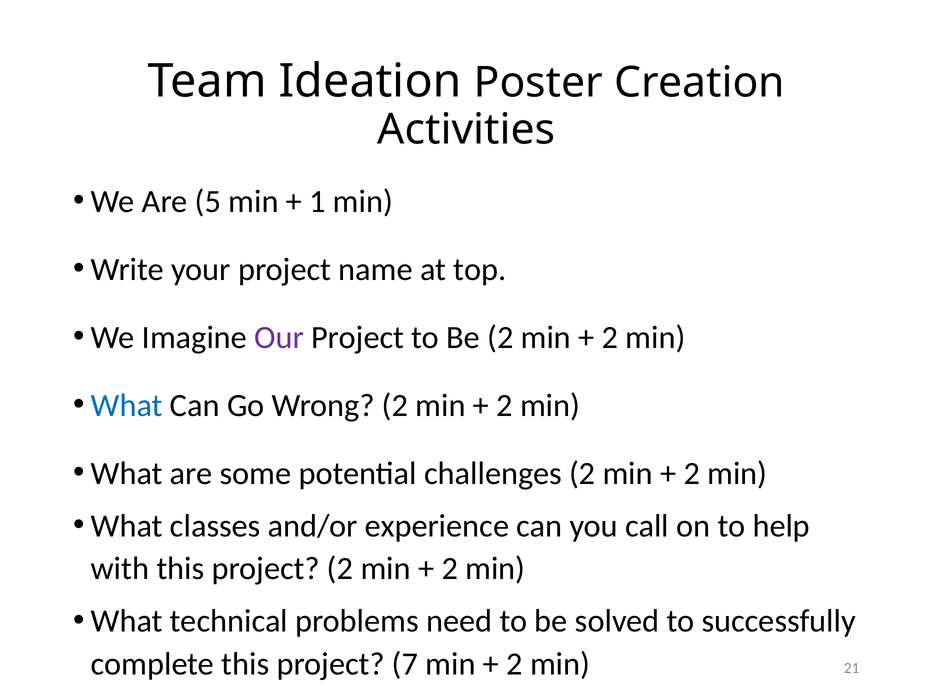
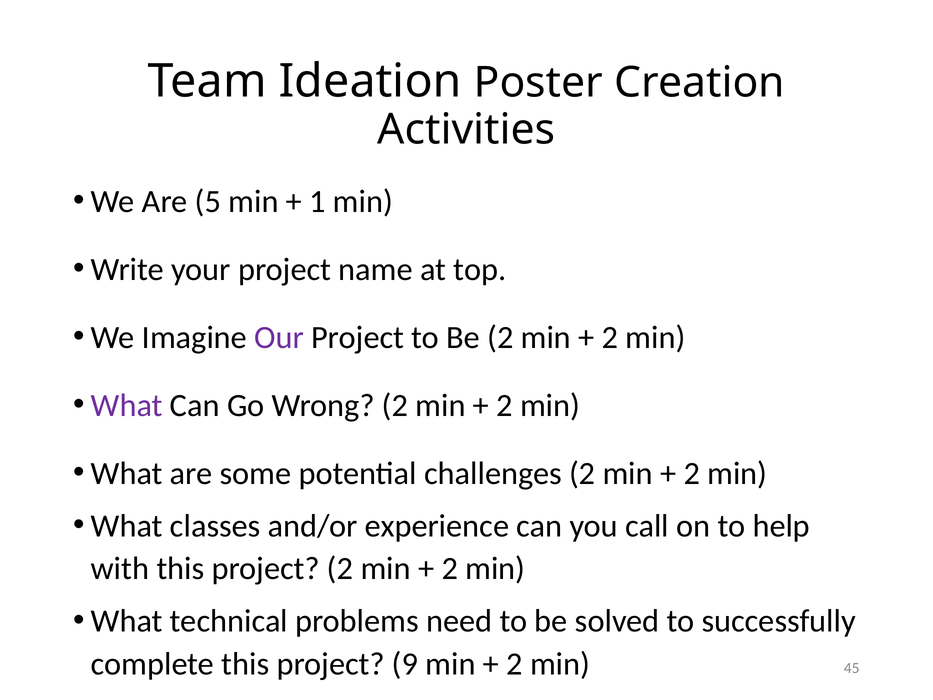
What colour: blue -> purple (127, 405)
7: 7 -> 9 (405, 664)
21: 21 -> 45 (852, 668)
